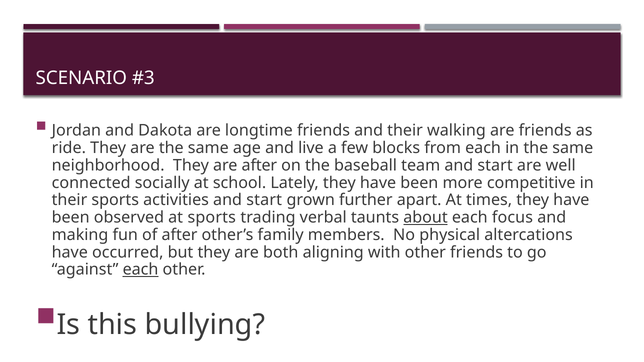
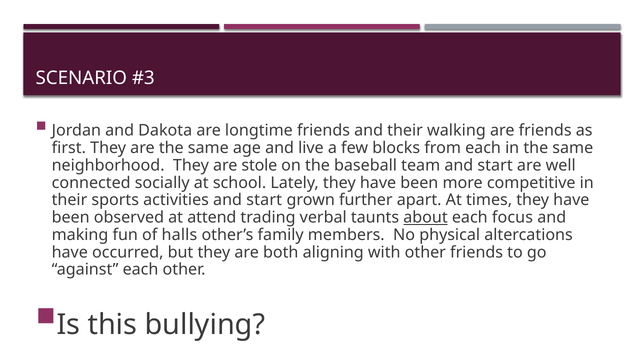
ride: ride -> first (69, 148)
are after: after -> stole (259, 165)
at sports: sports -> attend (212, 218)
of after: after -> halls (179, 235)
each underline: present -> none (141, 270)
